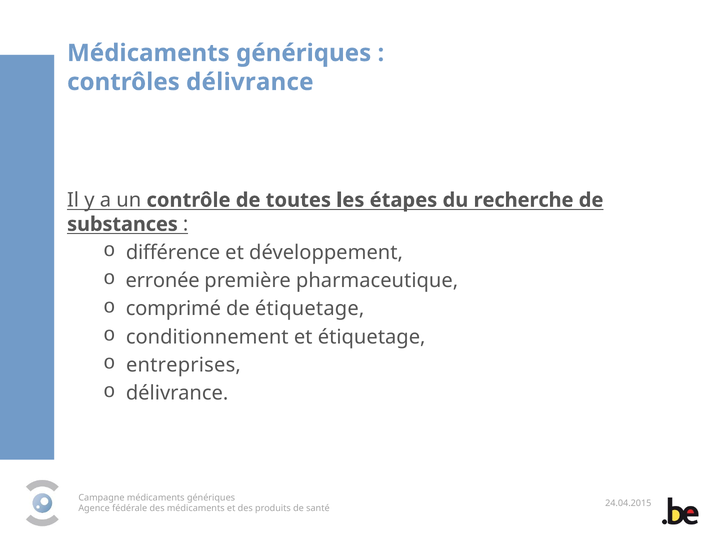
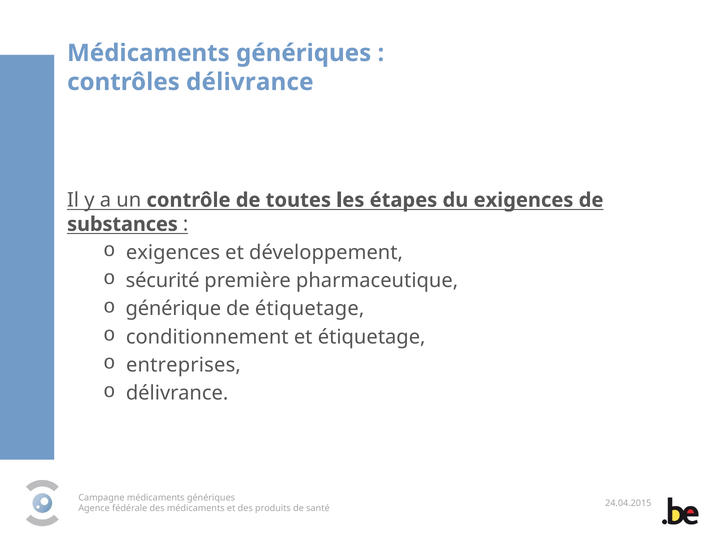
du recherche: recherche -> exigences (524, 200)
différence: différence -> exigences (173, 252)
erronée: erronée -> sécurité (163, 281)
comprimé: comprimé -> générique (173, 309)
